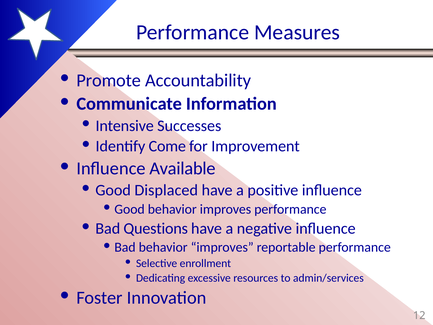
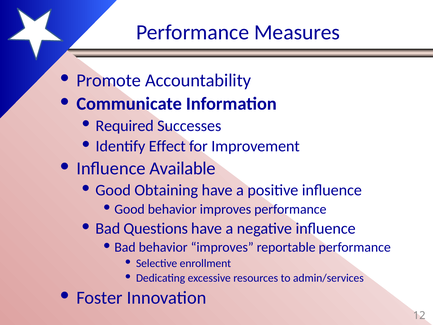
Intensive: Intensive -> Required (125, 126)
Come: Come -> Effect (167, 146)
Displaced: Displaced -> Obtaining (166, 190)
